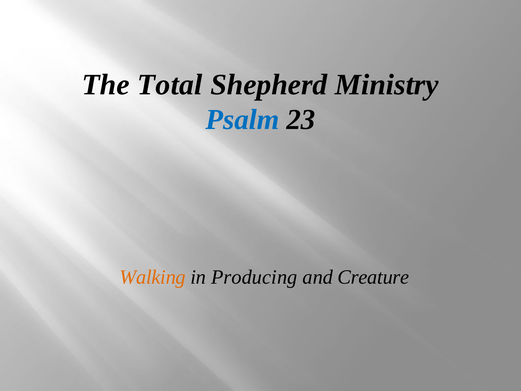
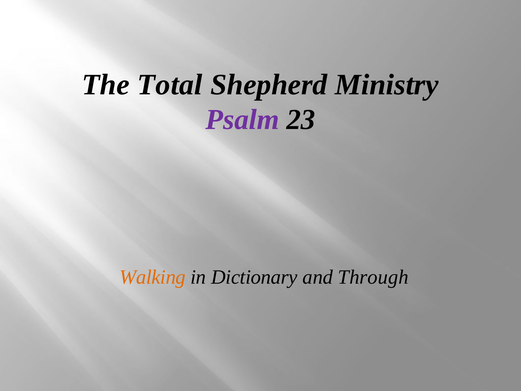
Psalm colour: blue -> purple (242, 120)
Producing: Producing -> Dictionary (254, 277)
Creature: Creature -> Through (373, 277)
